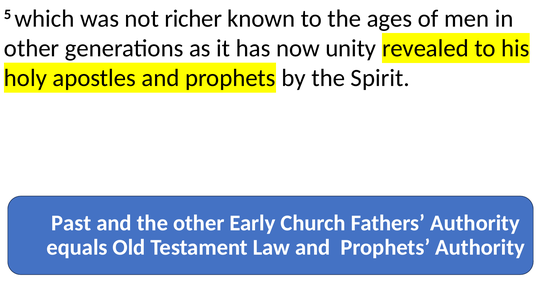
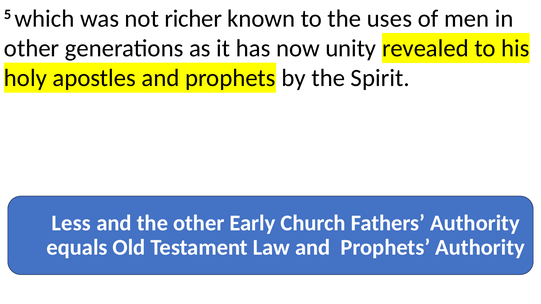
ages: ages -> uses (389, 19)
Past: Past -> Less (71, 223)
